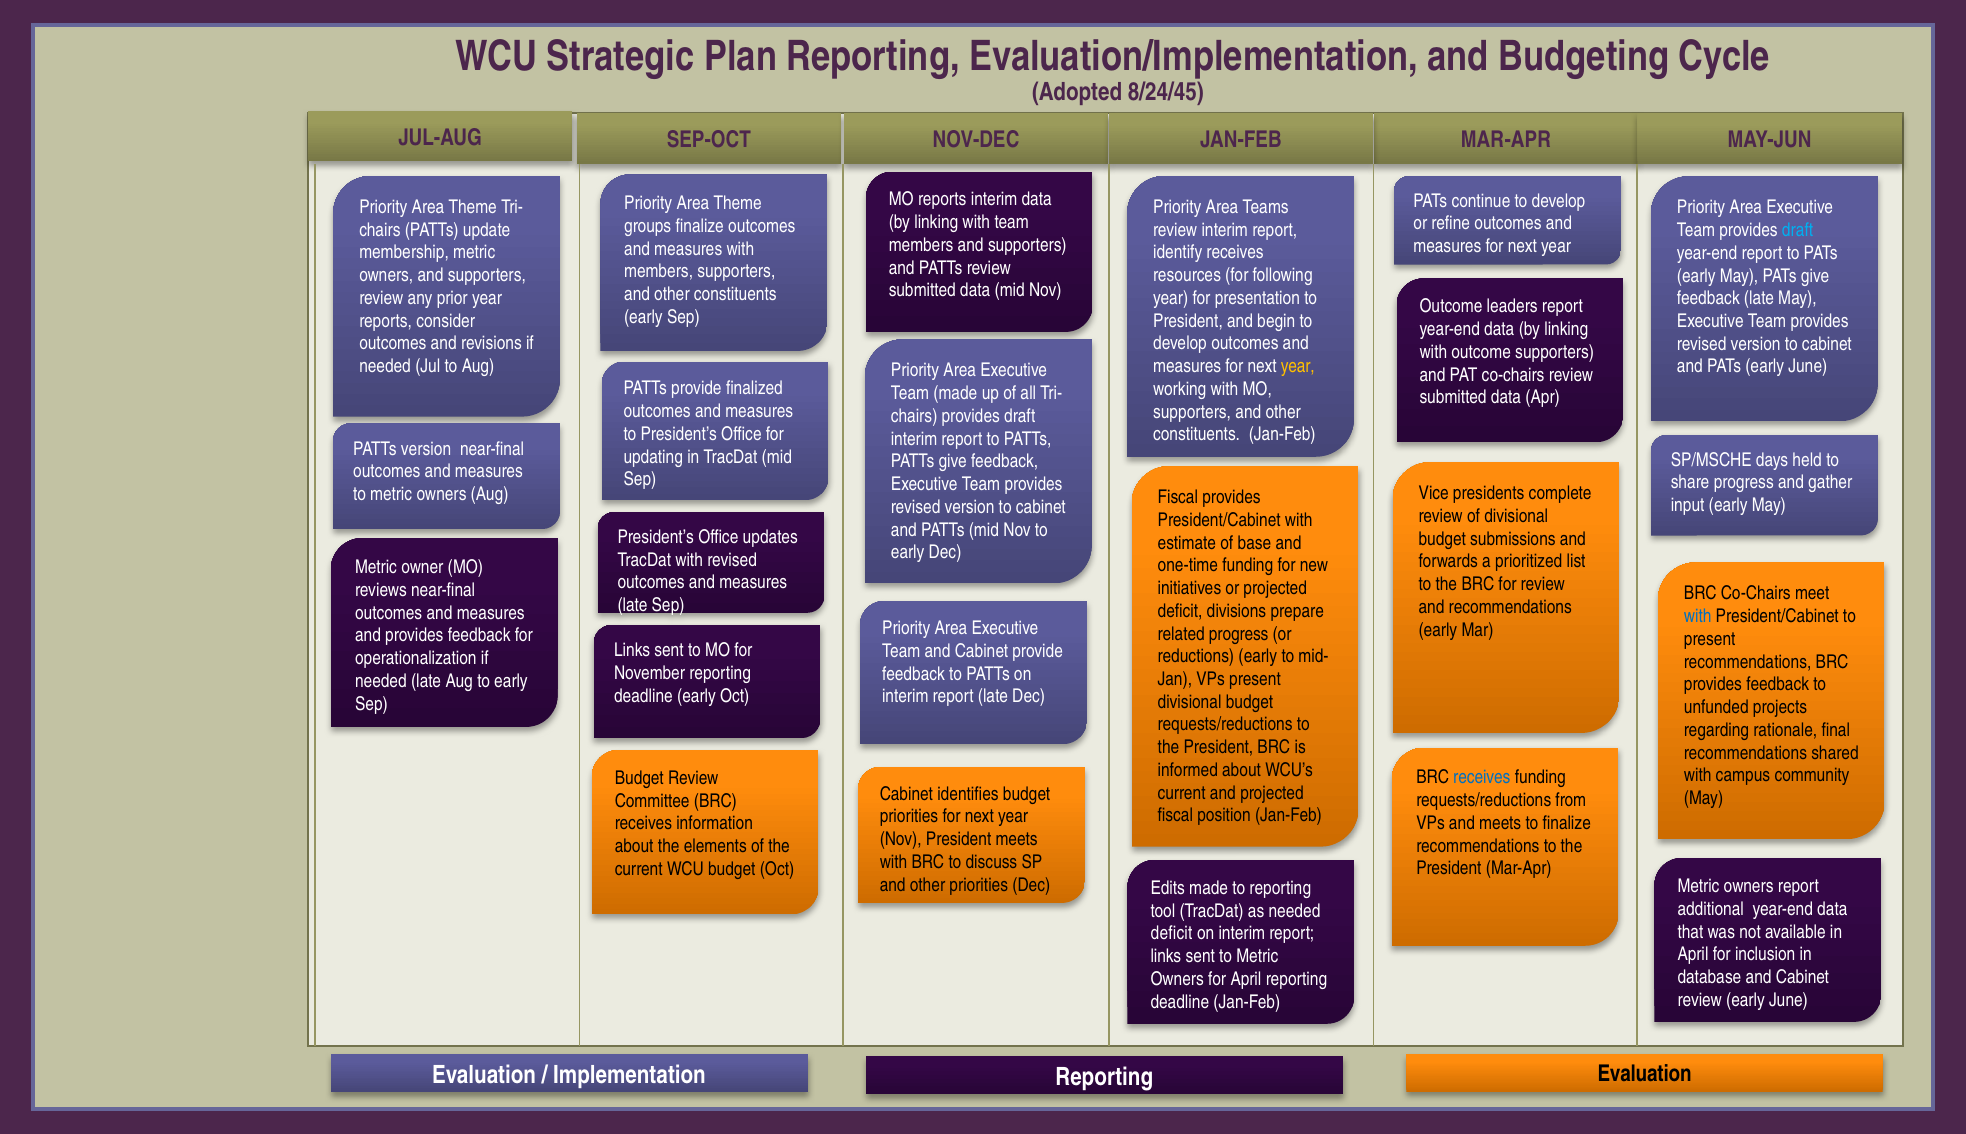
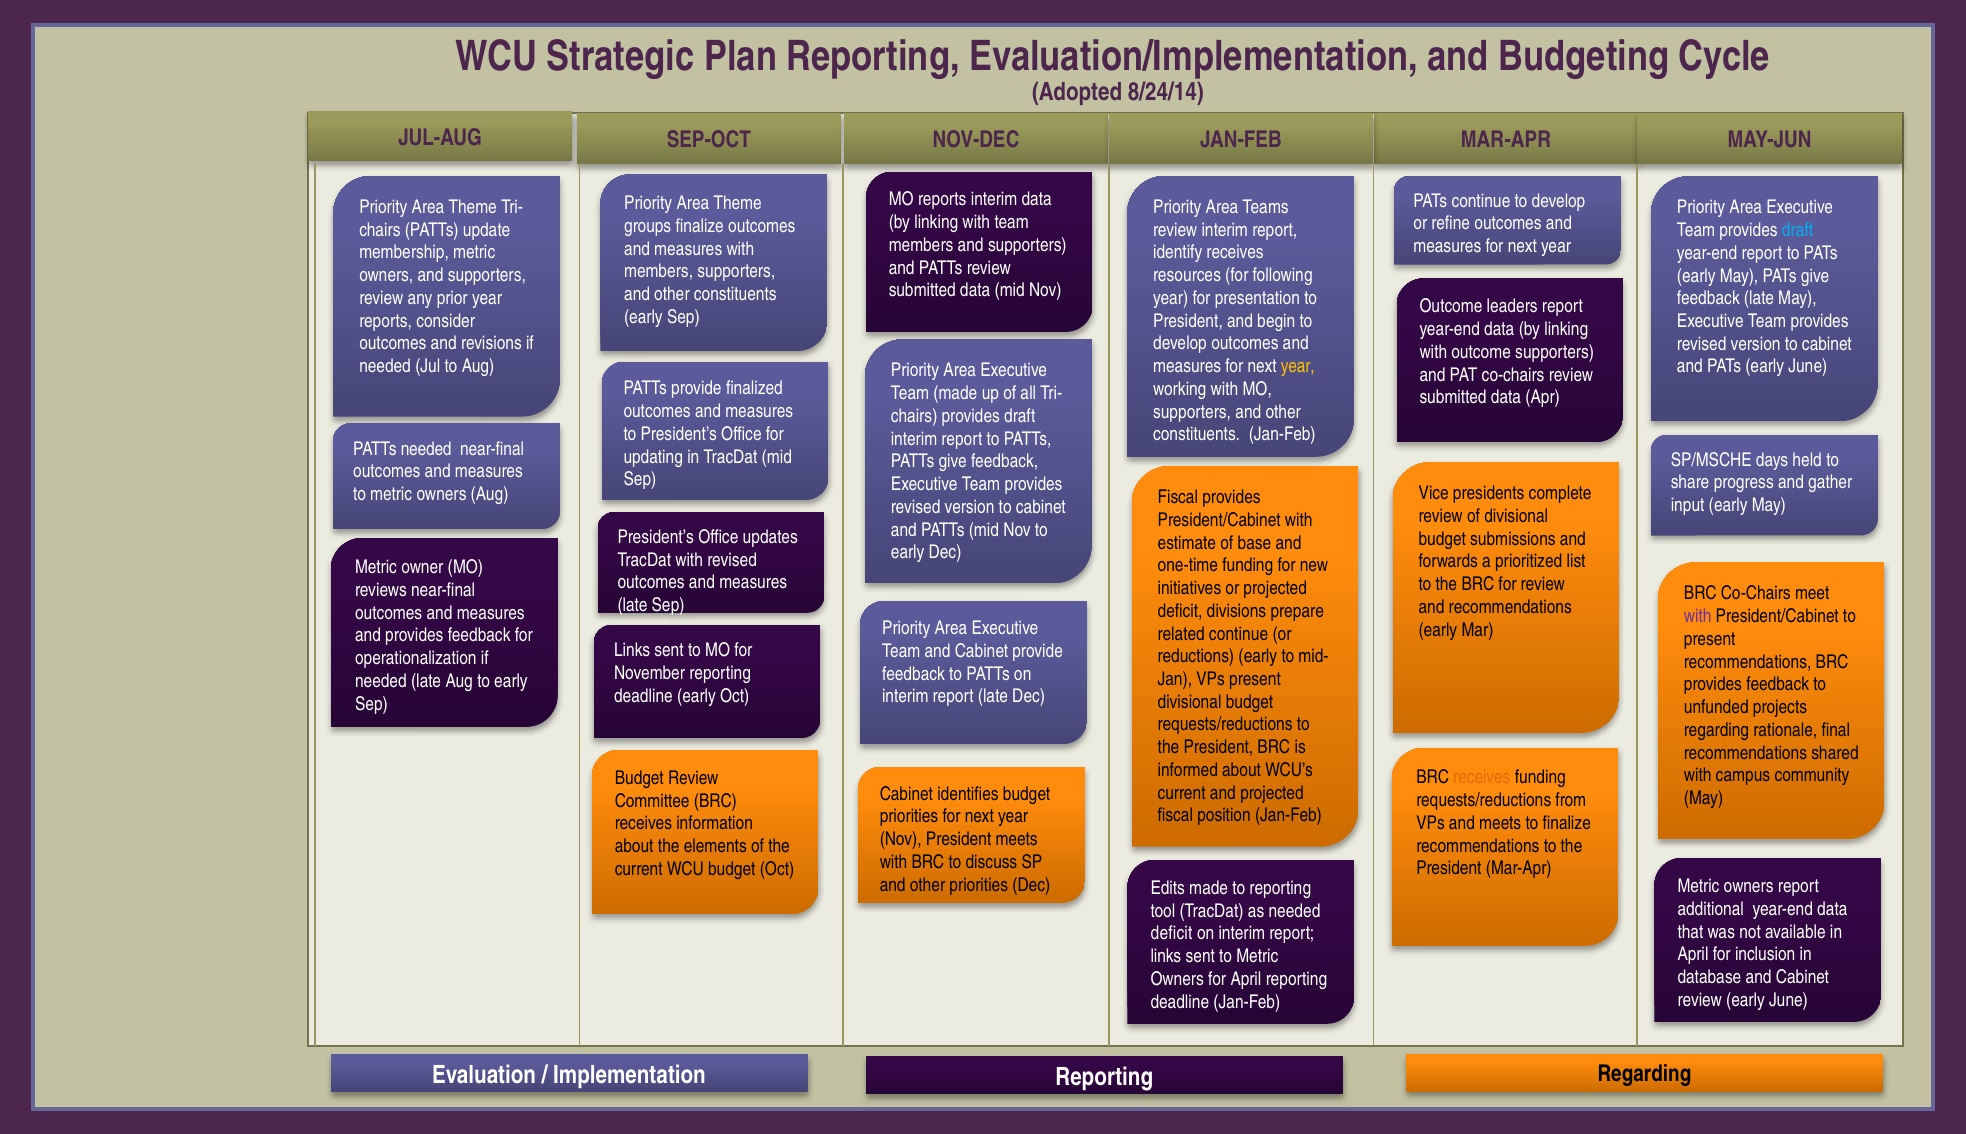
8/24/45: 8/24/45 -> 8/24/14 (1166, 92)
PATTs version: version -> needed (426, 449)
with colour: blue -> purple (1698, 617)
related progress: progress -> continue (1239, 634)
receives colour: blue -> orange (1482, 778)
Implementation Evaluation: Evaluation -> Regarding (1644, 1075)
